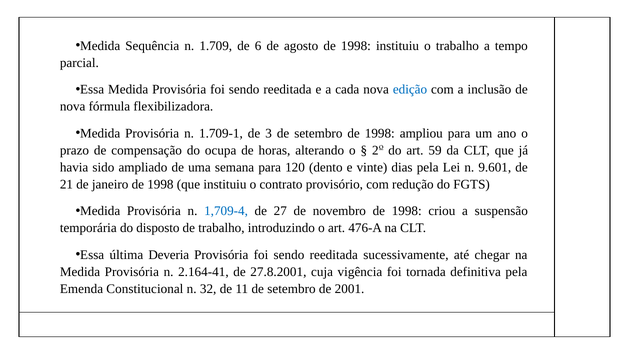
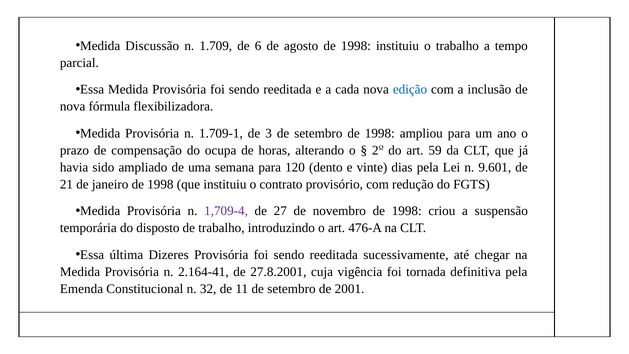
Sequência: Sequência -> Discussão (152, 46)
1,709-4 colour: blue -> purple (226, 211)
Deveria: Deveria -> Dizeres (169, 255)
